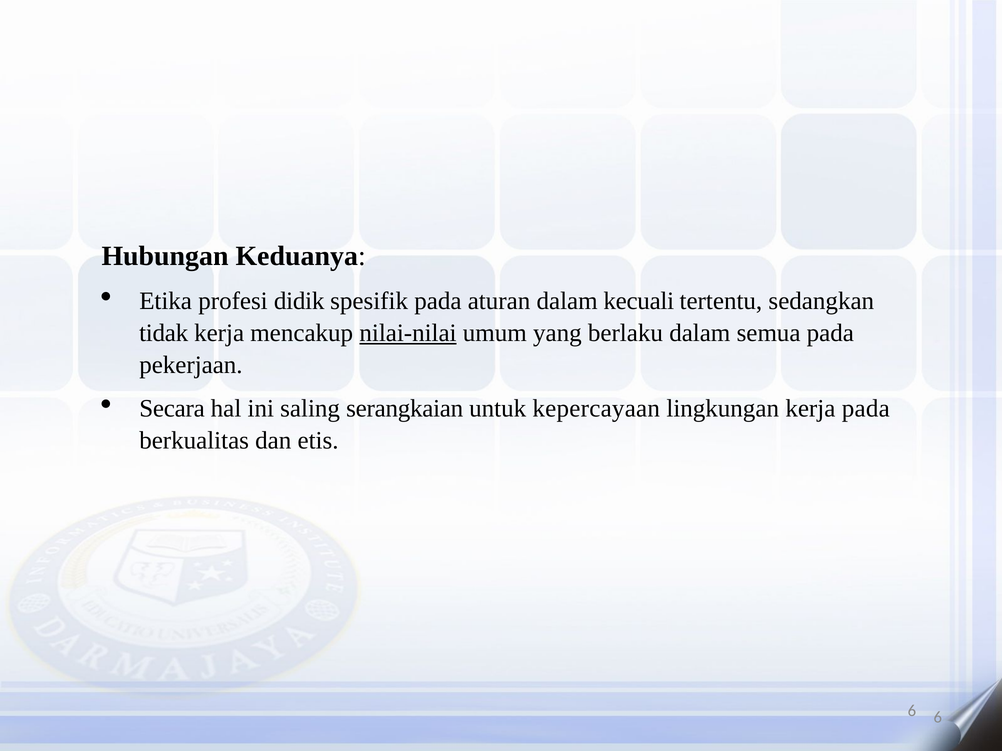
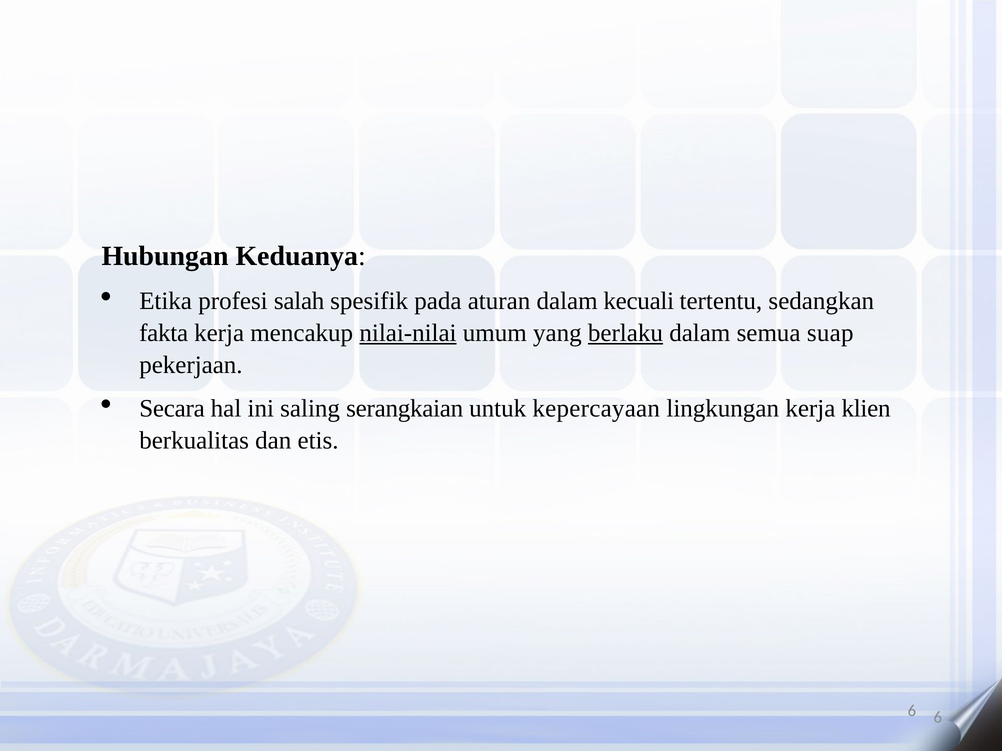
didik: didik -> salah (299, 301)
tidak: tidak -> fakta (164, 333)
berlaku underline: none -> present (625, 333)
semua pada: pada -> suap (830, 333)
kerja pada: pada -> klien (866, 409)
